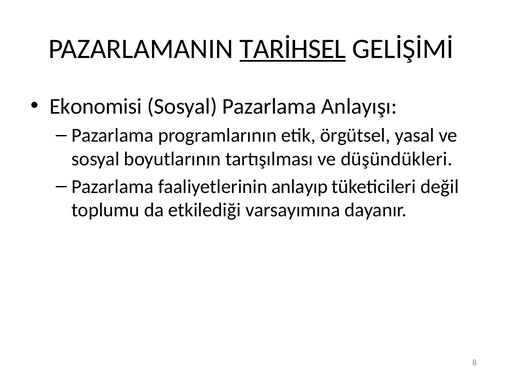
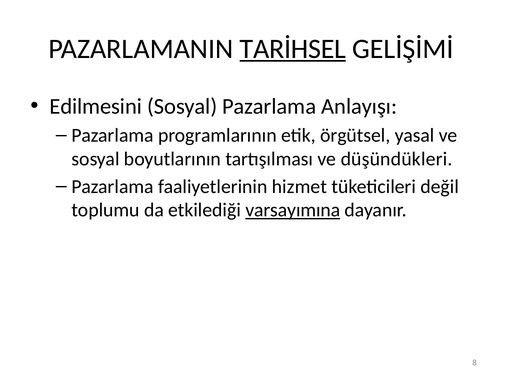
Ekonomisi: Ekonomisi -> Edilmesini (96, 106)
anlayıp: anlayıp -> hizmet (299, 187)
varsayımına underline: none -> present (293, 210)
